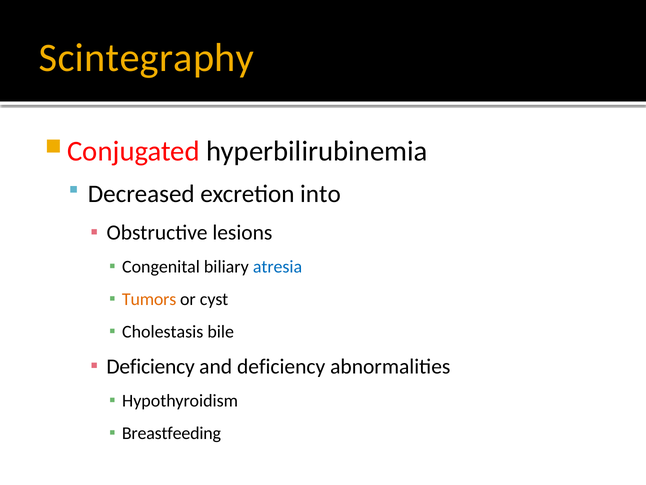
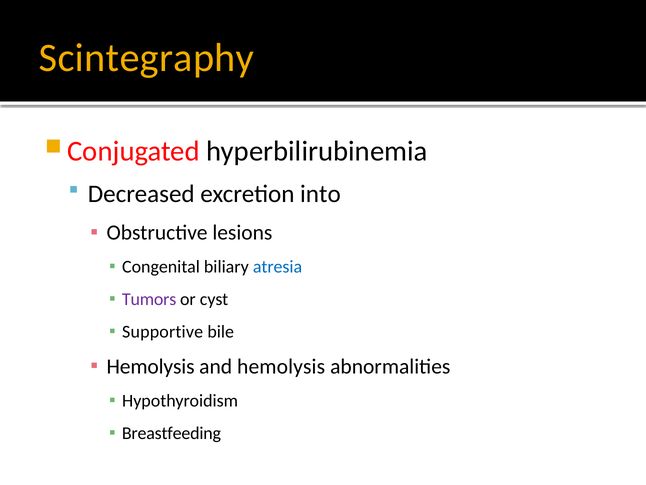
Tumors colour: orange -> purple (149, 299)
Cholestasis: Cholestasis -> Supportive (163, 331)
Deficiency: Deficiency -> Hemolysis (151, 366)
and deficiency: deficiency -> hemolysis (281, 366)
